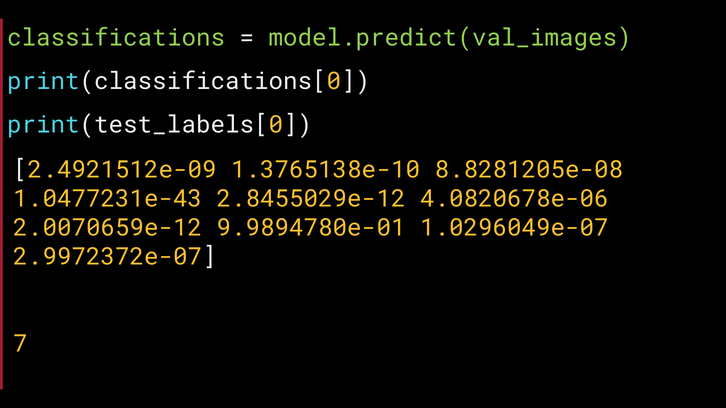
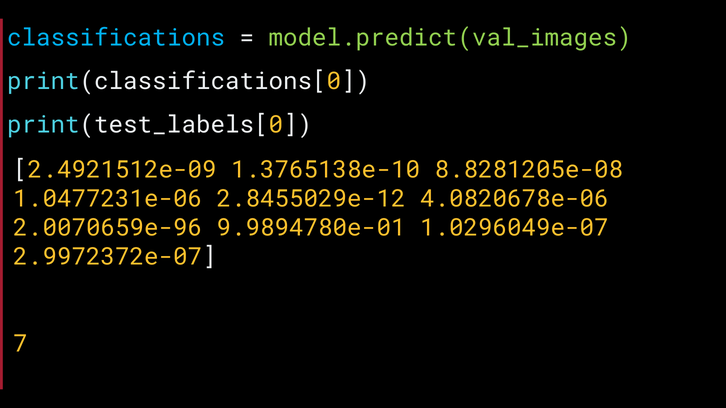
classifications colour: light green -> light blue (116, 38)
1.0477231e-43: 1.0477231e-43 -> 1.0477231e-06 (108, 199)
2.0070659e-12: 2.0070659e-12 -> 2.0070659e-96 (108, 228)
